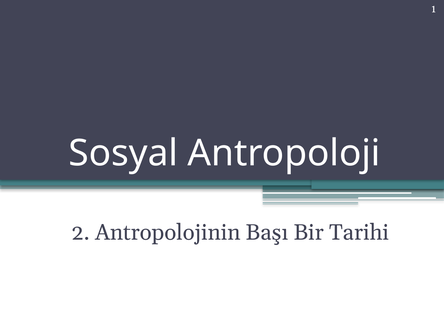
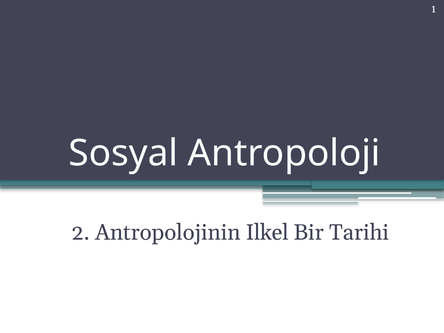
Başı: Başı -> Ilkel (267, 233)
